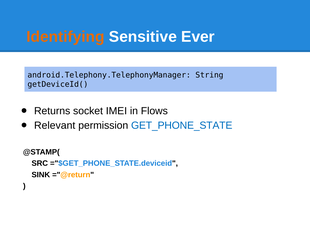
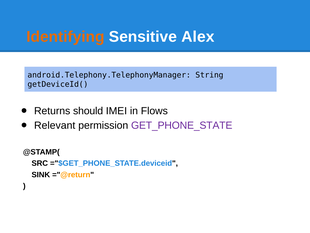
Ever: Ever -> Alex (198, 37)
socket: socket -> should (88, 111)
GET_PHONE_STATE colour: blue -> purple (182, 125)
